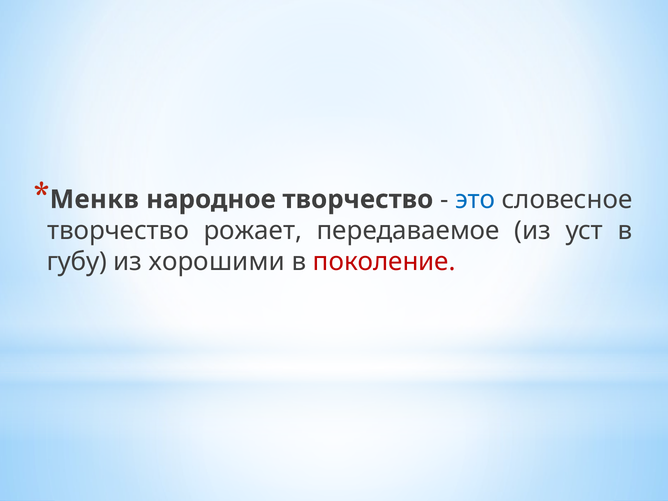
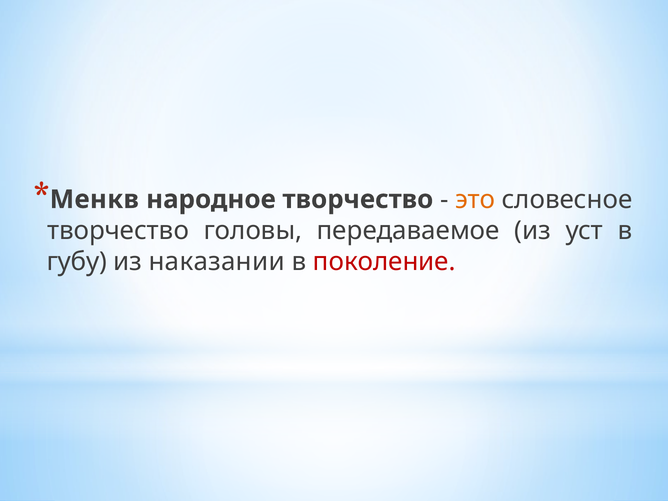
это colour: blue -> orange (475, 199)
рожает: рожает -> головы (253, 231)
хорошими: хорошими -> наказании (217, 262)
